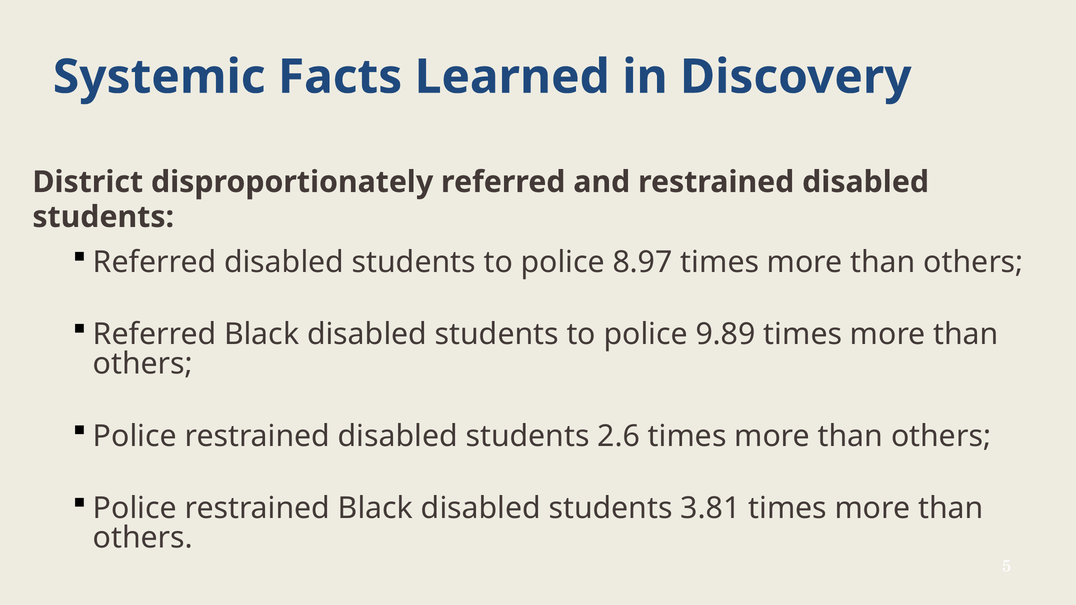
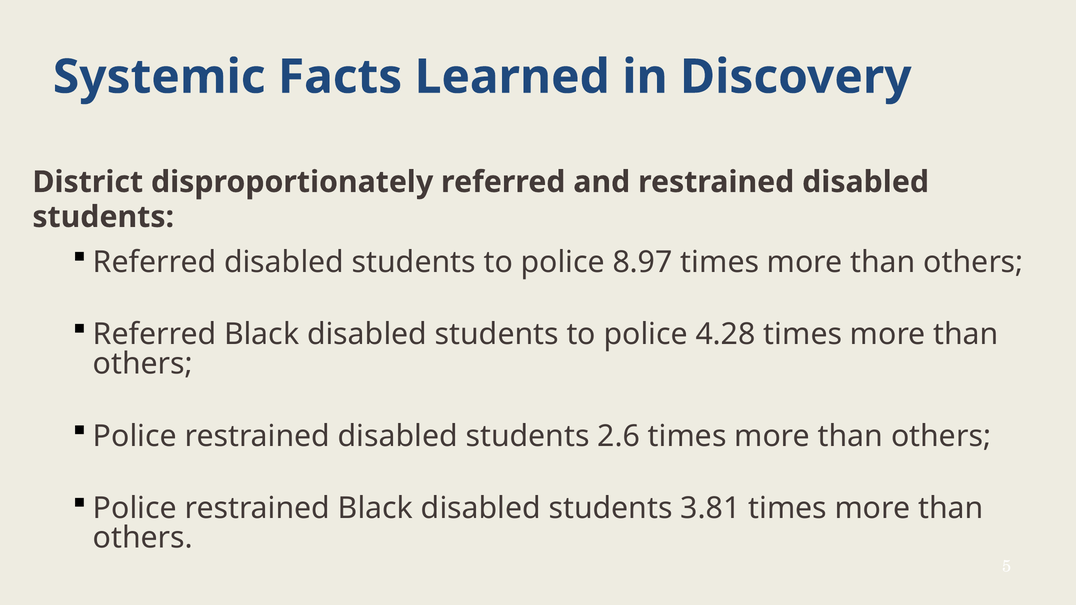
9.89: 9.89 -> 4.28 (726, 335)
